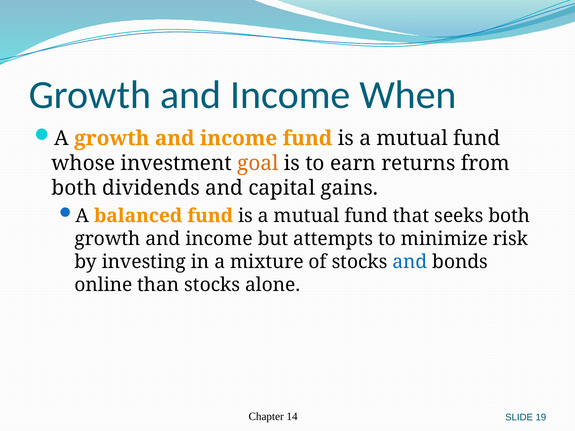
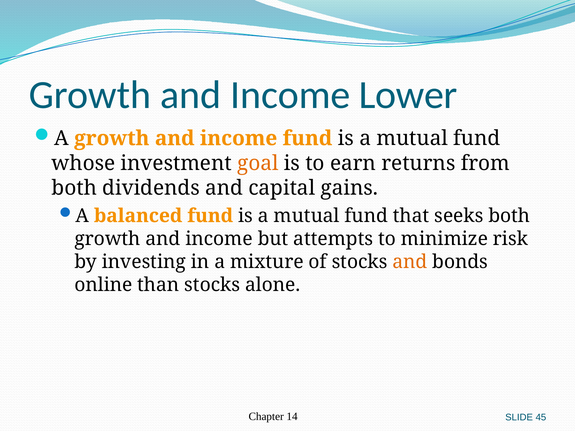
When: When -> Lower (408, 95)
and colour: blue -> orange (410, 262)
19: 19 -> 45 (541, 418)
